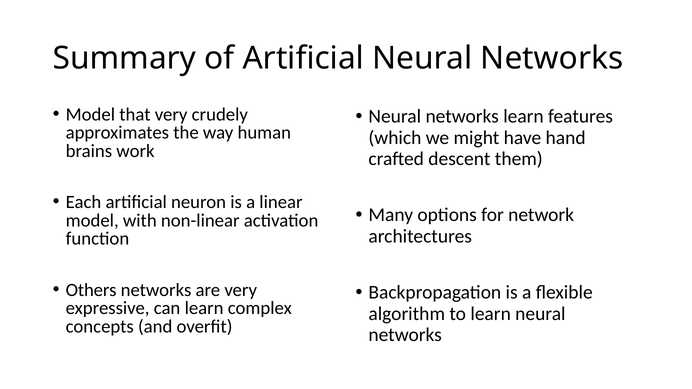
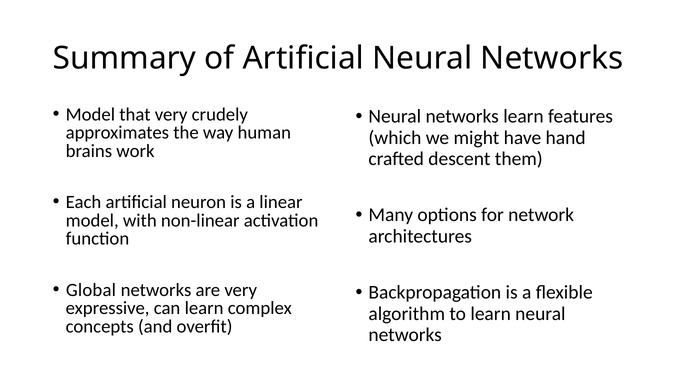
Others: Others -> Global (91, 290)
